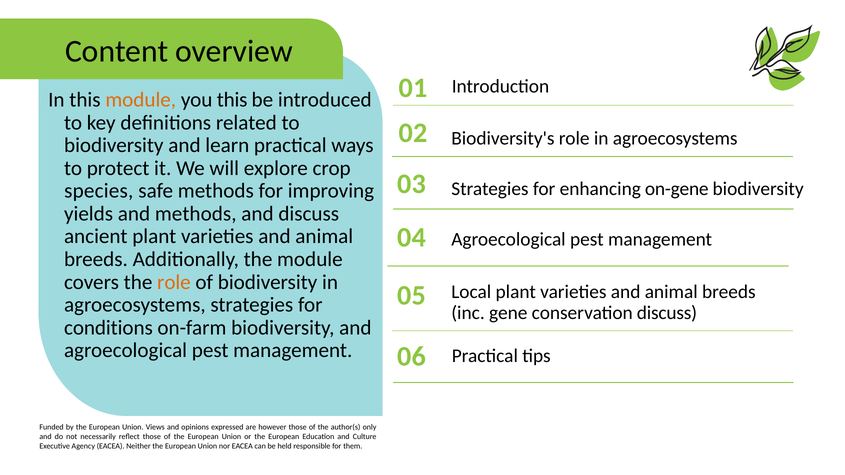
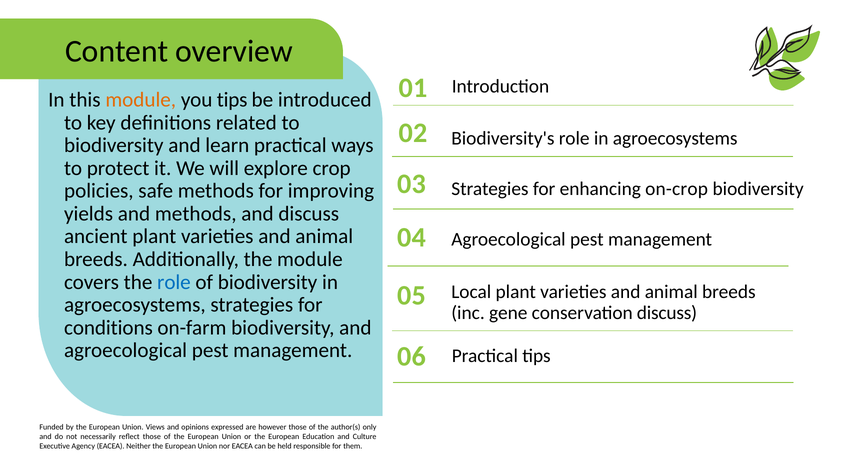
you this: this -> tips (232, 100)
on-gene: on-gene -> on-crop (677, 189)
species: species -> policies (99, 191)
role colour: orange -> blue (174, 282)
